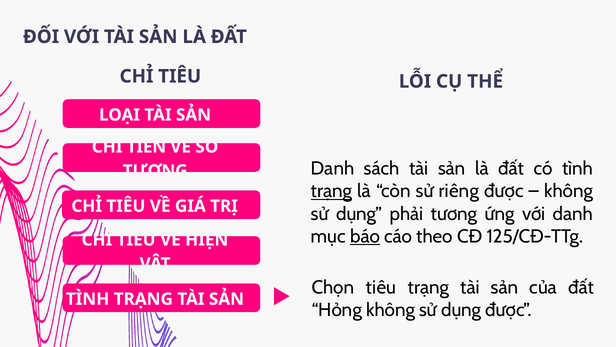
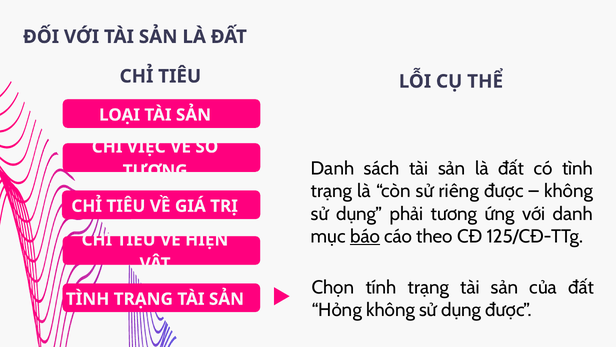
TIẾN: TIẾN -> VIỆC (146, 147)
trạng underline: present -> none (332, 191)
Chọn tiêu: tiêu -> tính (381, 287)
